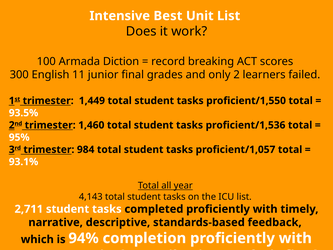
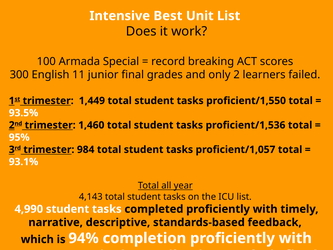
Diction: Diction -> Special (121, 61)
2,711: 2,711 -> 4,990 (29, 209)
